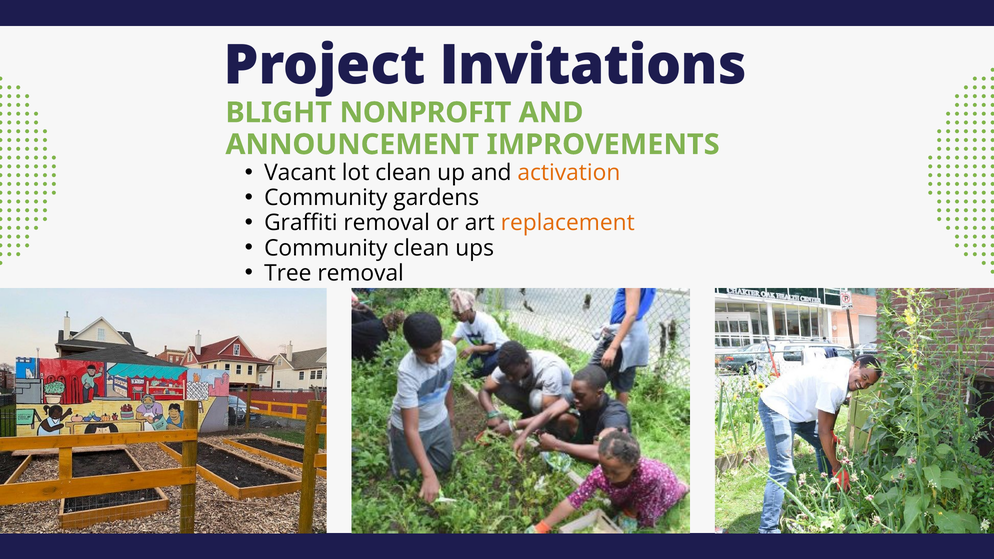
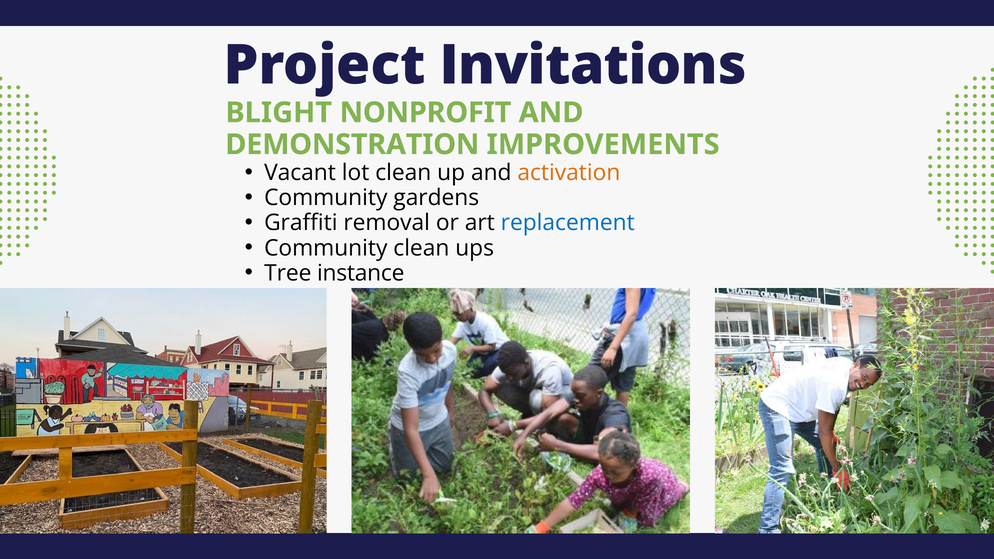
ANNOUNCEMENT: ANNOUNCEMENT -> DEMONSTRATION (352, 145)
replacement colour: orange -> blue (568, 223)
Tree removal: removal -> instance (361, 273)
